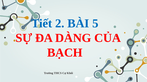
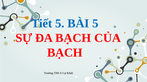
Tiết 2: 2 -> 5 (60, 24)
ĐA DÀNG: DÀNG -> BẠCH (73, 38)
